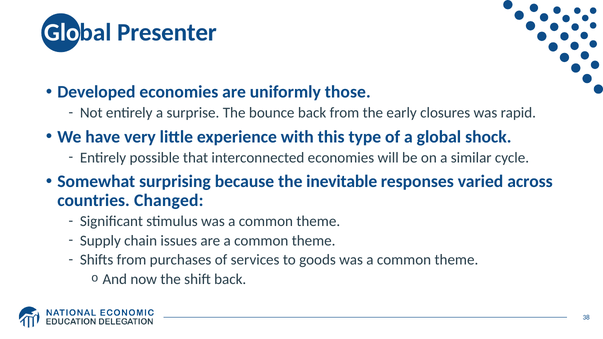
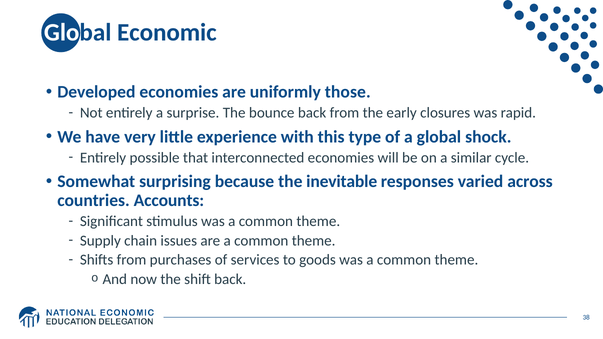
Presenter: Presenter -> Economic (167, 33)
Changed: Changed -> Accounts (169, 201)
